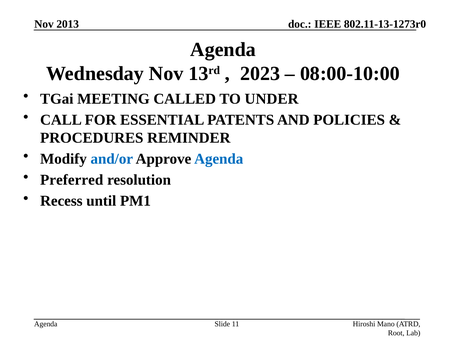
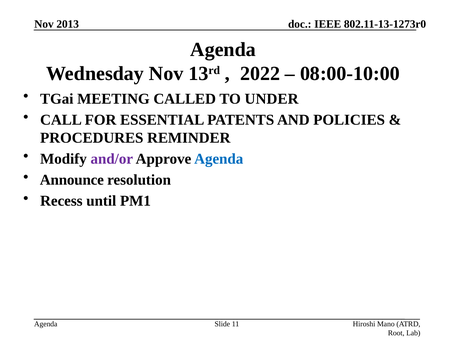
2023: 2023 -> 2022 (260, 73)
and/or colour: blue -> purple (112, 159)
Preferred: Preferred -> Announce (72, 180)
